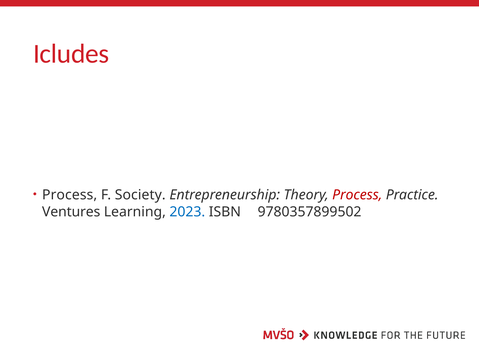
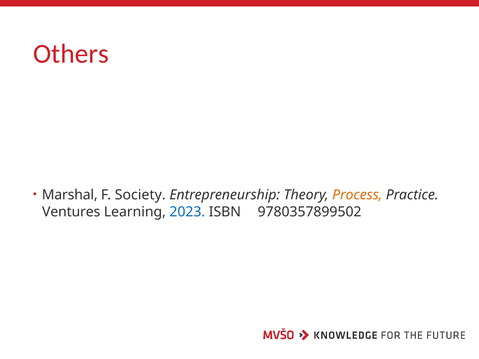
Icludes: Icludes -> Others (71, 54)
Process: Process -> Marshal (70, 195)
Process colour: red -> orange (357, 195)
